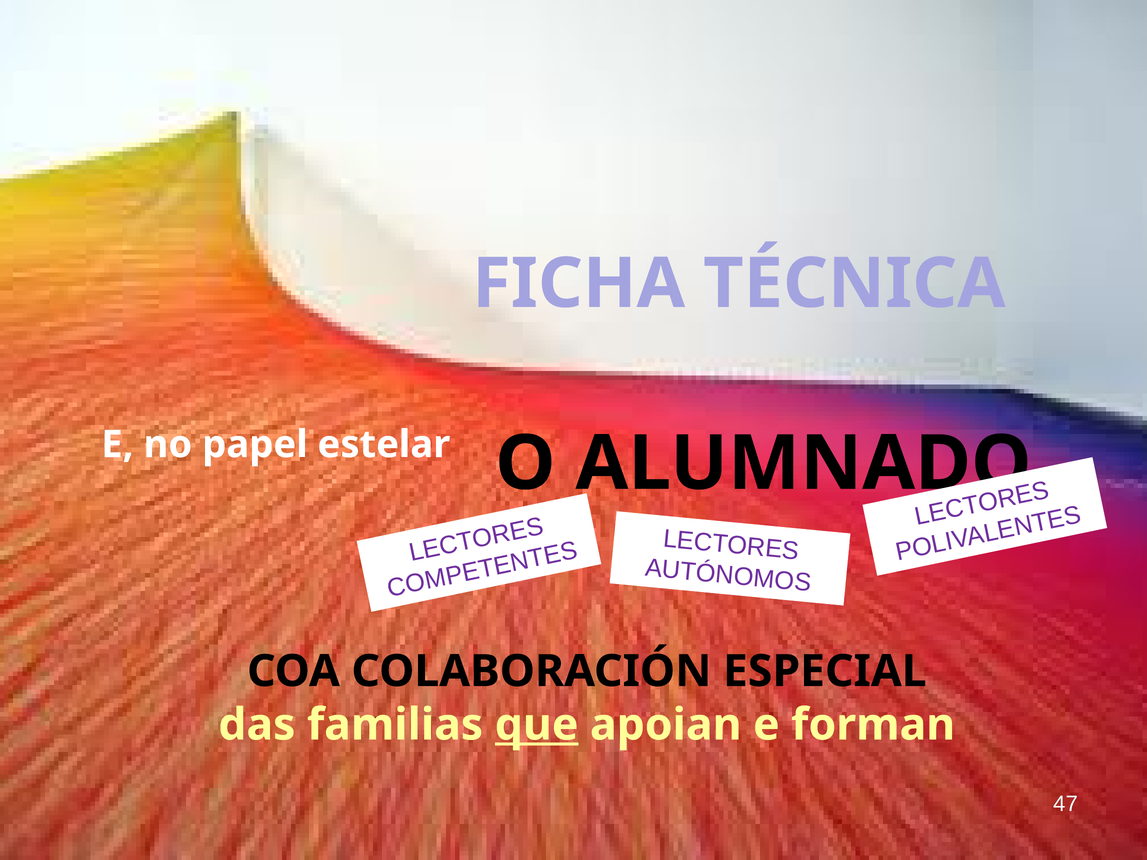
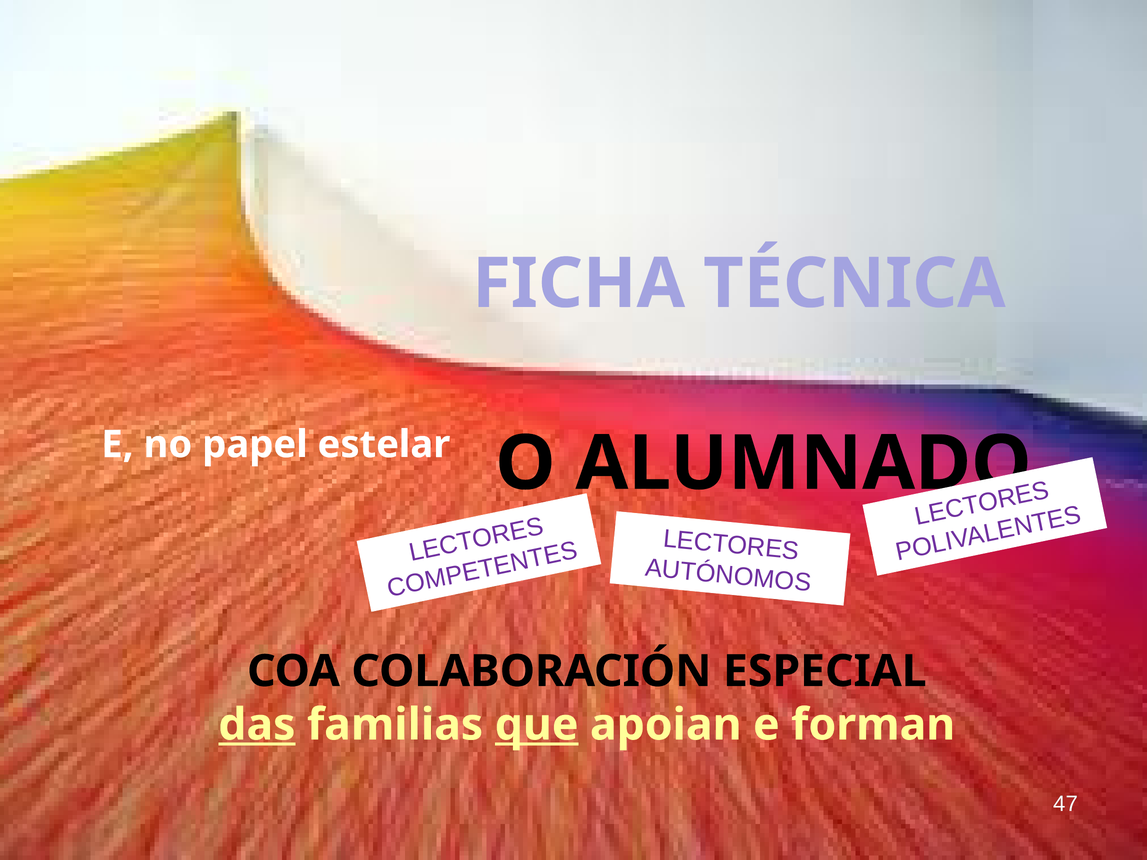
das underline: none -> present (257, 725)
